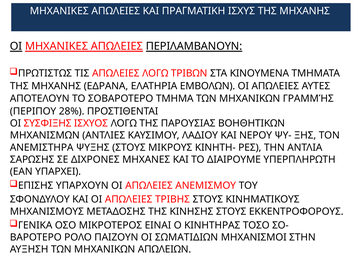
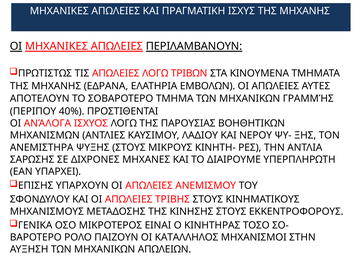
28%: 28% -> 40% (72, 112)
ΣΥΣΦΙΞΗΣ: ΣΥΣΦΙΞΗΣ -> ΑΝΆΛΟΓΑ (47, 124)
ΣΩΜΑΤΙΔΙΩΝ: ΣΩΜΑΤΙΔΙΩΝ -> ΚΑΤΑΛΛΗΛΟΣ (187, 238)
